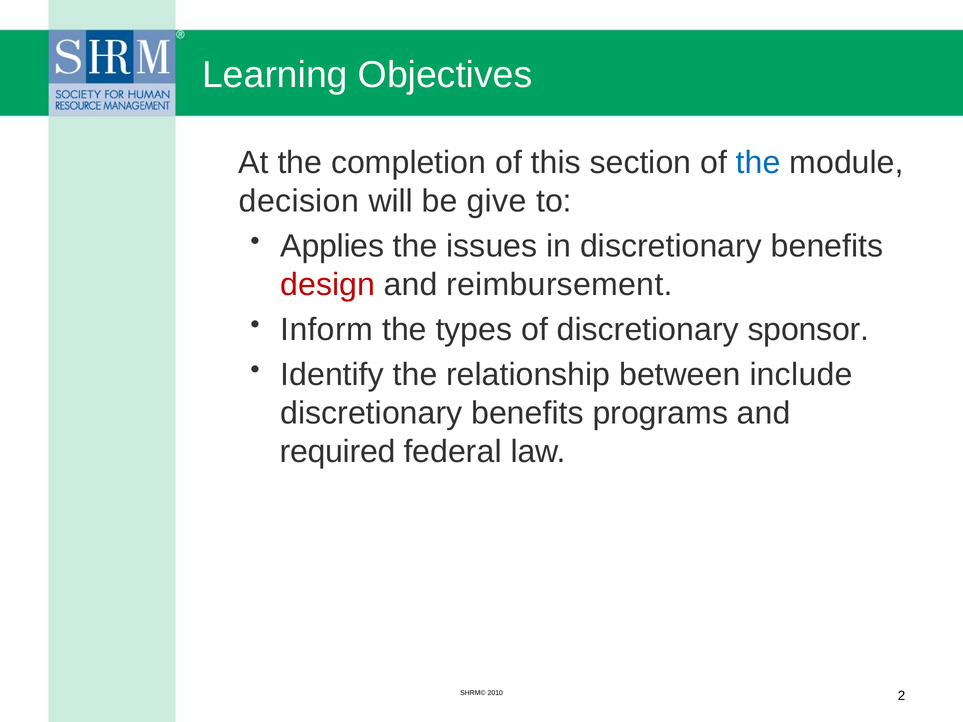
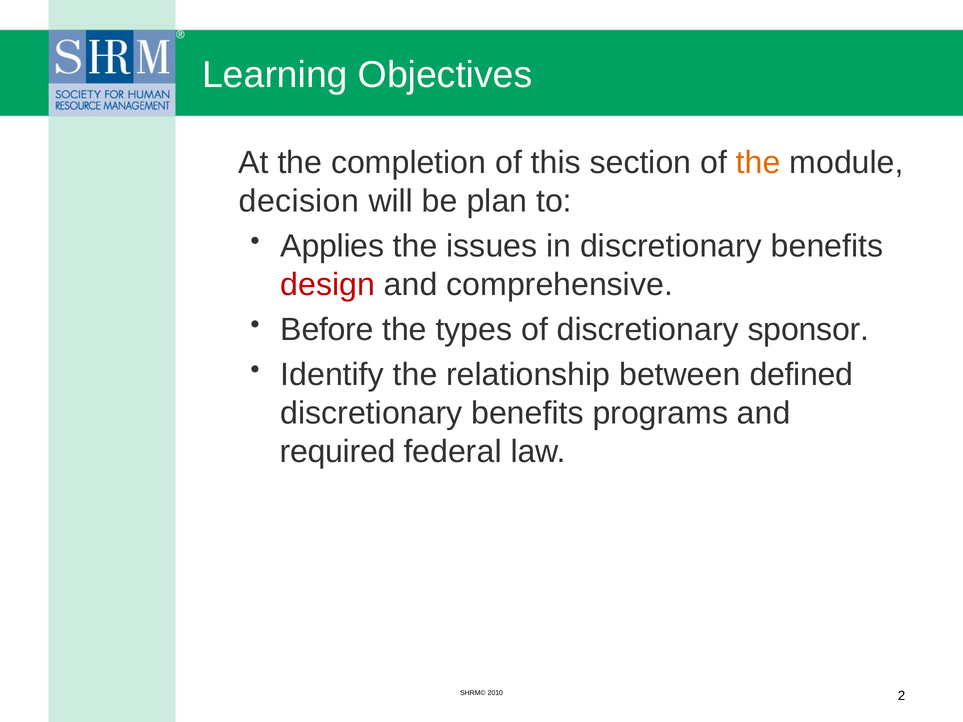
the colour: blue -> orange (758, 163)
give: give -> plan (497, 201)
reimbursement: reimbursement -> comprehensive (560, 285)
Inform: Inform -> Before (327, 330)
include: include -> defined (801, 375)
